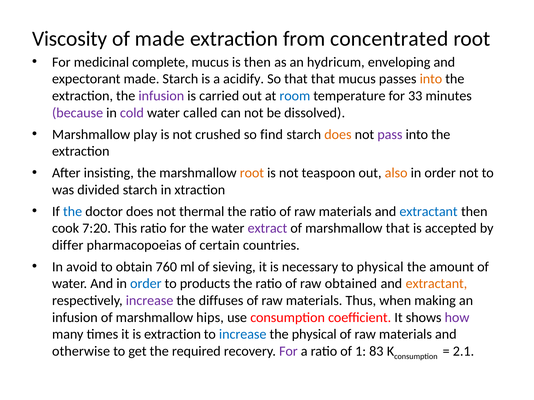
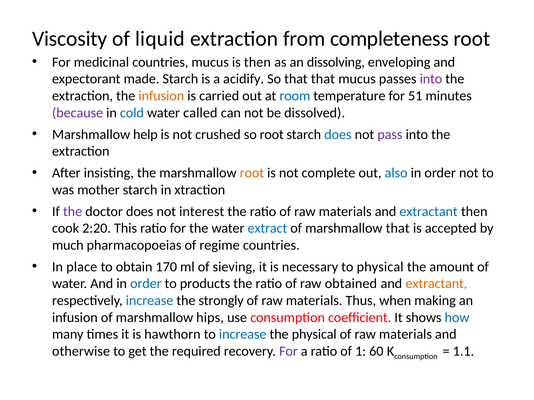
of made: made -> liquid (160, 39)
concentrated: concentrated -> completeness (389, 39)
medicinal complete: complete -> countries (160, 62)
hydricum: hydricum -> dissolving (336, 62)
into colour: orange -> purple (431, 79)
infusion colour: purple -> orange (161, 96)
33: 33 -> 51 (415, 96)
cold colour: purple -> blue (132, 113)
play: play -> help (145, 135)
so find: find -> root (272, 135)
does colour: orange -> blue (338, 135)
teaspoon: teaspoon -> complete (328, 173)
also colour: orange -> blue (396, 173)
divided: divided -> mother (98, 190)
the colour: blue -> purple (73, 212)
thermal: thermal -> interest (202, 212)
7:20: 7:20 -> 2:20 (97, 229)
extract colour: purple -> blue (267, 229)
differ: differ -> much (68, 245)
certain: certain -> regime (220, 245)
avoid: avoid -> place (82, 267)
760: 760 -> 170 (166, 267)
increase colour: purple -> blue (150, 301)
diffuses: diffuses -> strongly (221, 301)
how colour: purple -> blue (457, 318)
is extraction: extraction -> hawthorn (172, 335)
83: 83 -> 60 (376, 352)
2.1: 2.1 -> 1.1 (463, 352)
